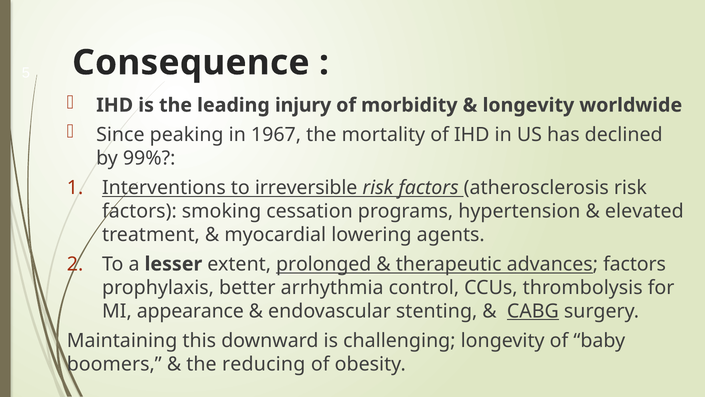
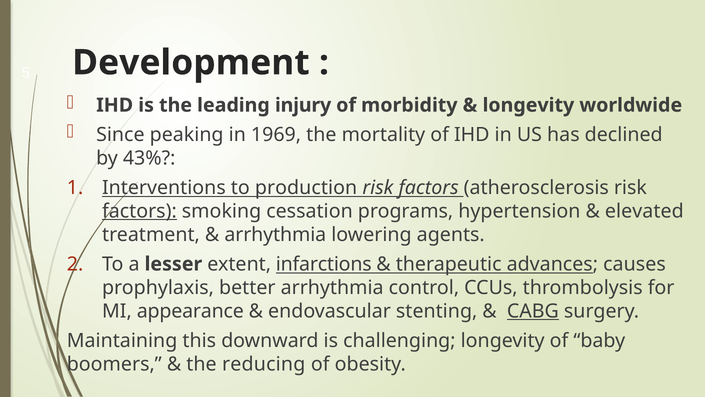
Consequence: Consequence -> Development (191, 63)
1967: 1967 -> 1969 (276, 135)
99%: 99% -> 43% (149, 158)
irreversible: irreversible -> production (306, 187)
factors underline: none -> present (139, 211)
myocardial: myocardial -> arrhythmia (275, 234)
prolonged: prolonged -> infarctions (324, 264)
advances factors: factors -> causes (634, 264)
